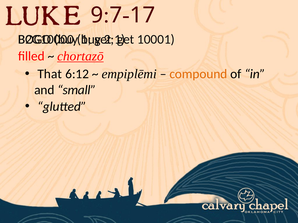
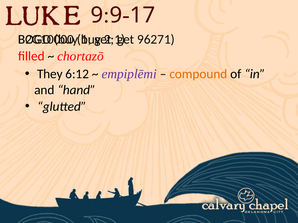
7: 7 -> 9 (116, 15)
10001: 10001 -> 96271 (156, 39)
chortazō underline: present -> none (80, 56)
That: That -> They (50, 74)
empiplēmi colour: black -> purple (129, 74)
small: small -> hand (77, 90)
